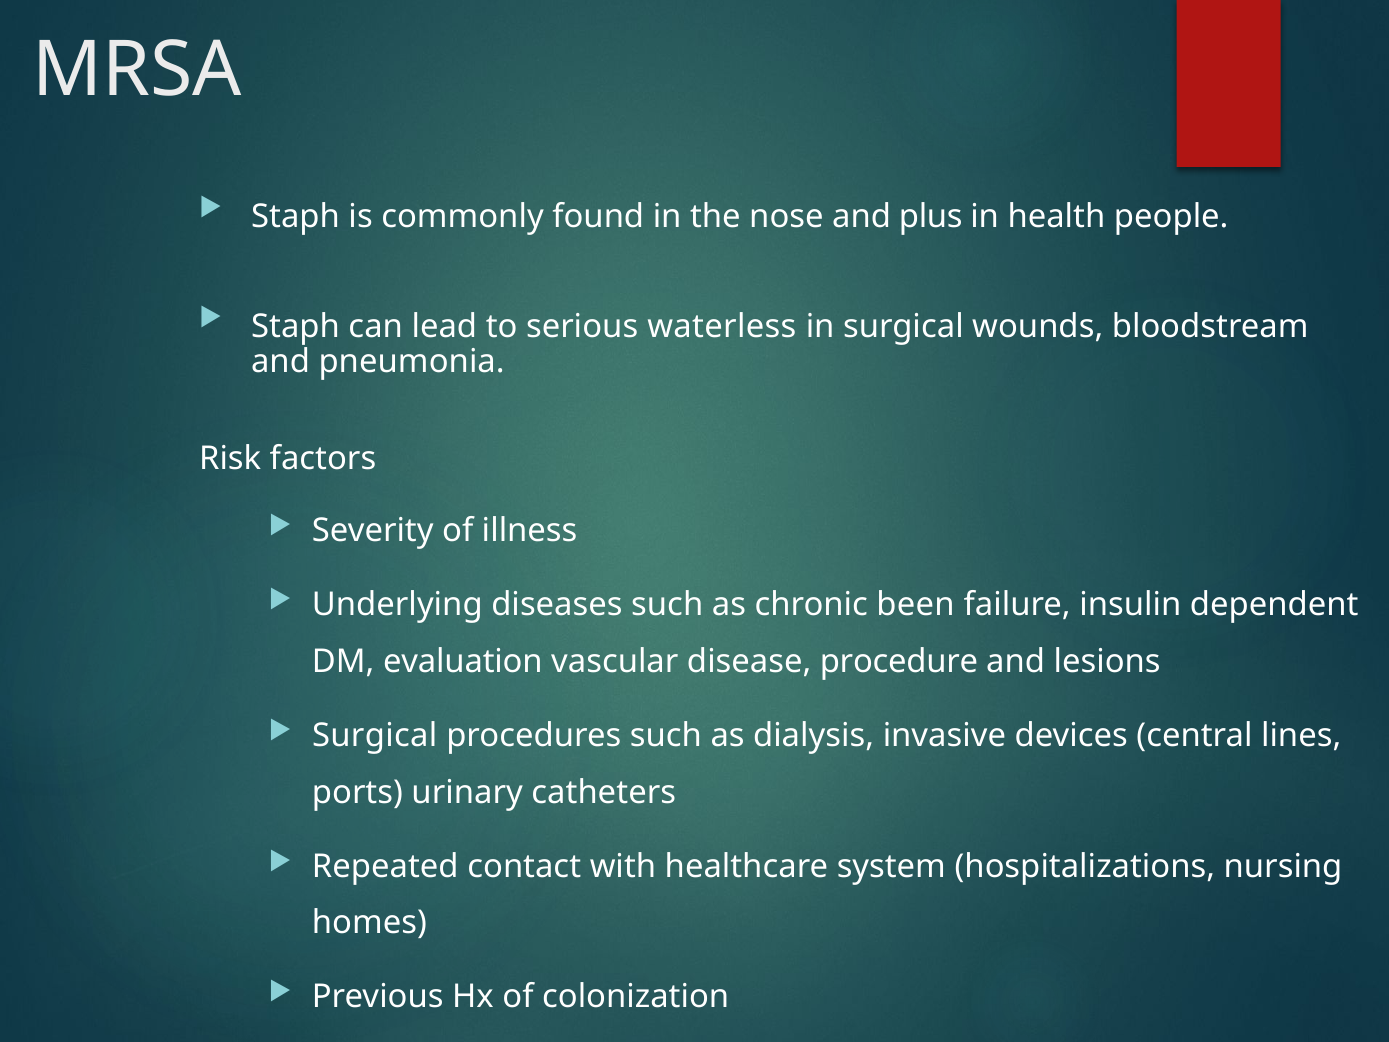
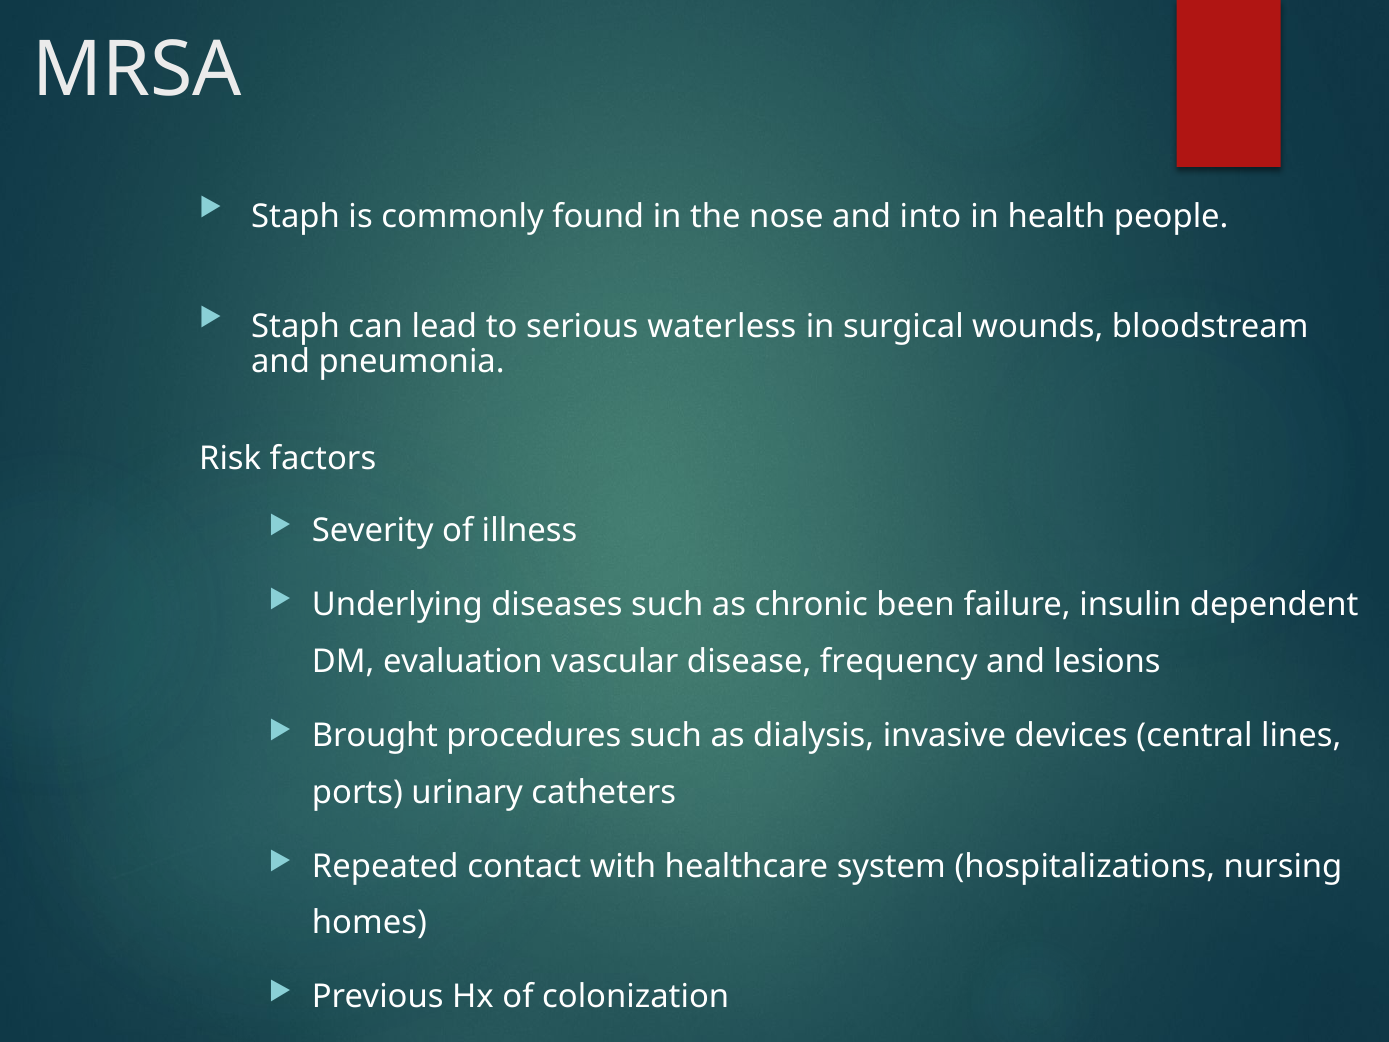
plus: plus -> into (930, 217)
procedure: procedure -> frequency (899, 661)
Surgical: Surgical -> Brought (375, 735)
